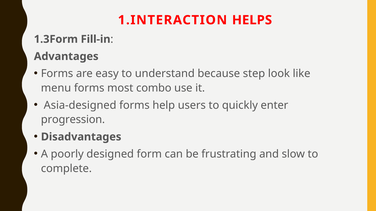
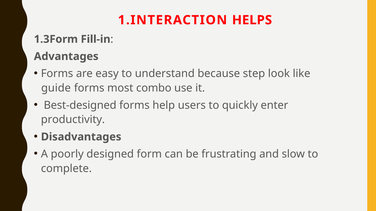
menu: menu -> guide (56, 88)
Asia-designed: Asia-designed -> Best-designed (80, 105)
progression: progression -> productivity (73, 120)
